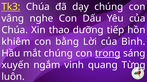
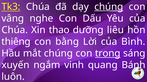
chúng underline: none -> present (109, 7)
tiếp: tiếp -> liêu (115, 30)
khiêm: khiêm -> thiêng (16, 42)
Từng: Từng -> Bánh (134, 66)
